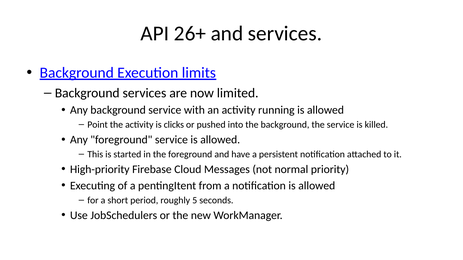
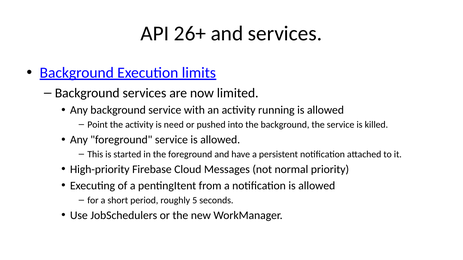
clicks: clicks -> need (174, 125)
